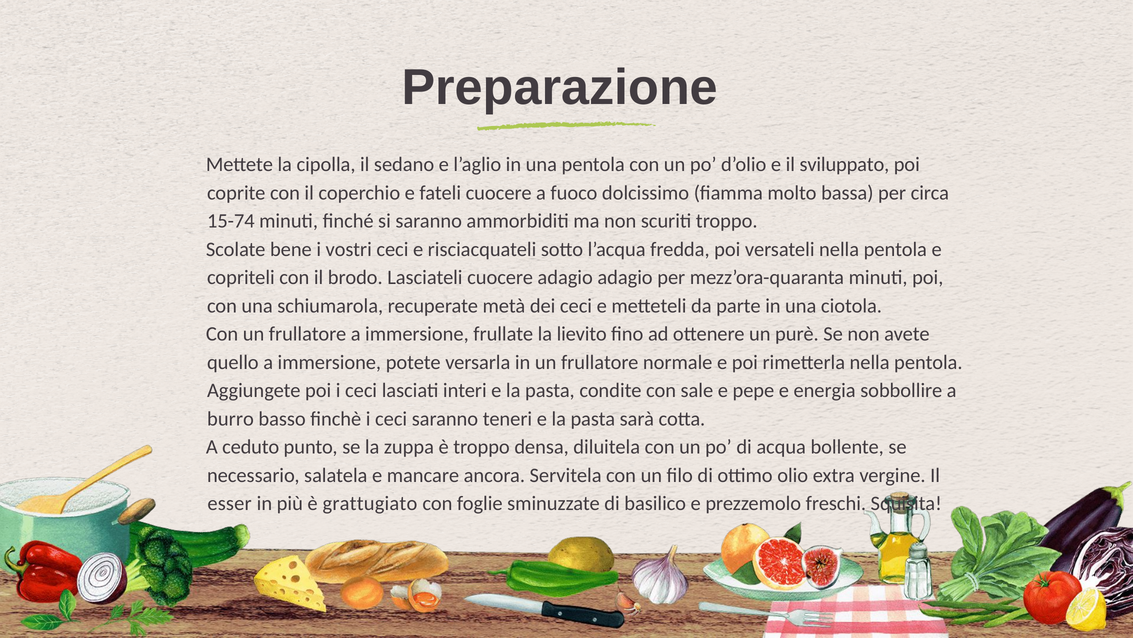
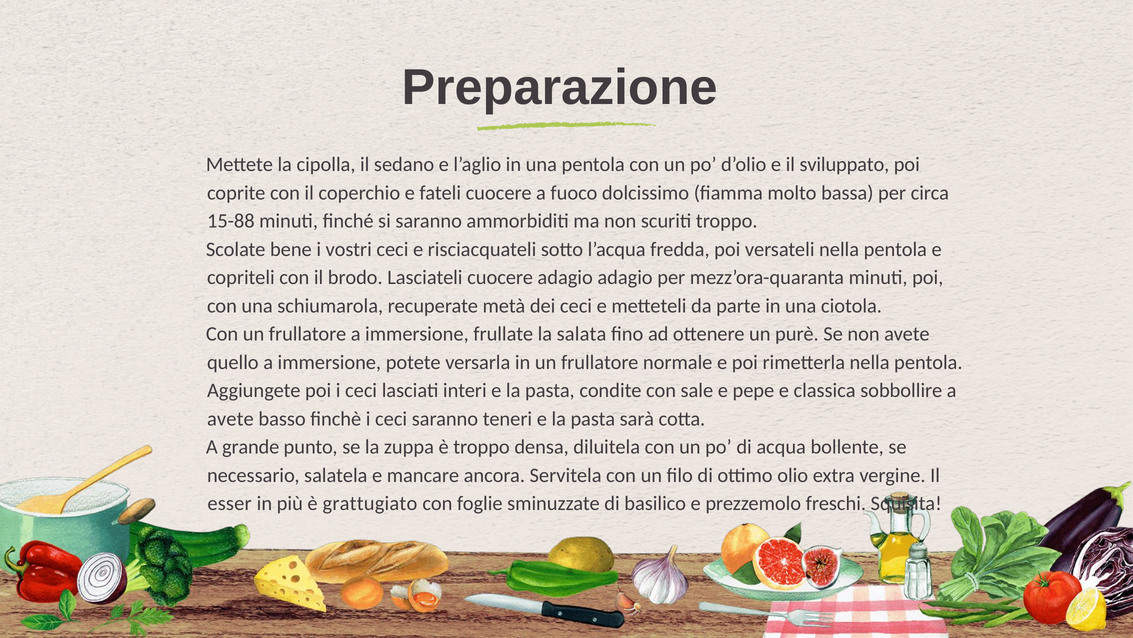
15-74: 15-74 -> 15-88 (231, 221)
lievito: lievito -> salata (582, 334)
energia: energia -> classica (825, 390)
burro: burro -> avete (230, 418)
ceduto: ceduto -> grande (251, 447)
